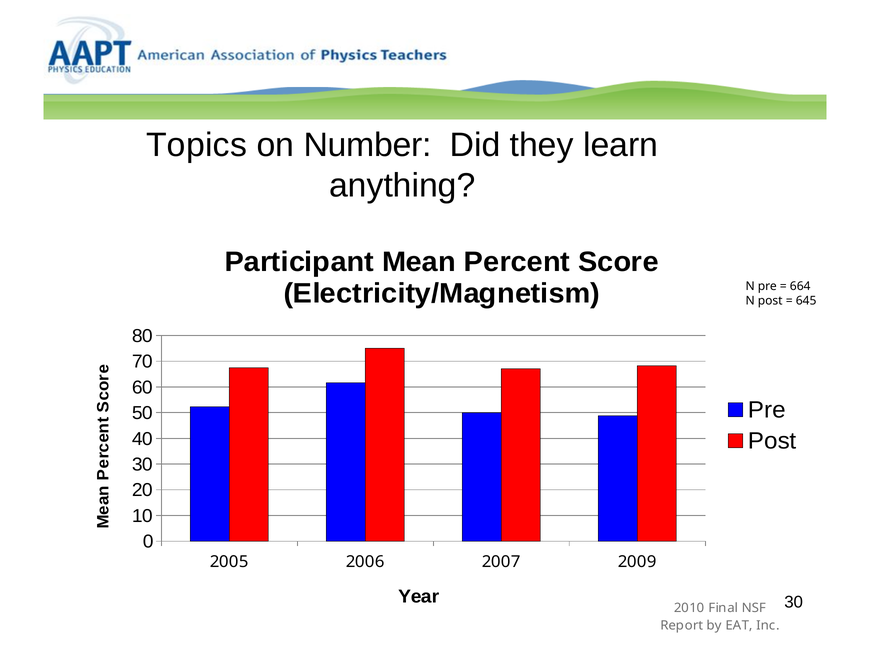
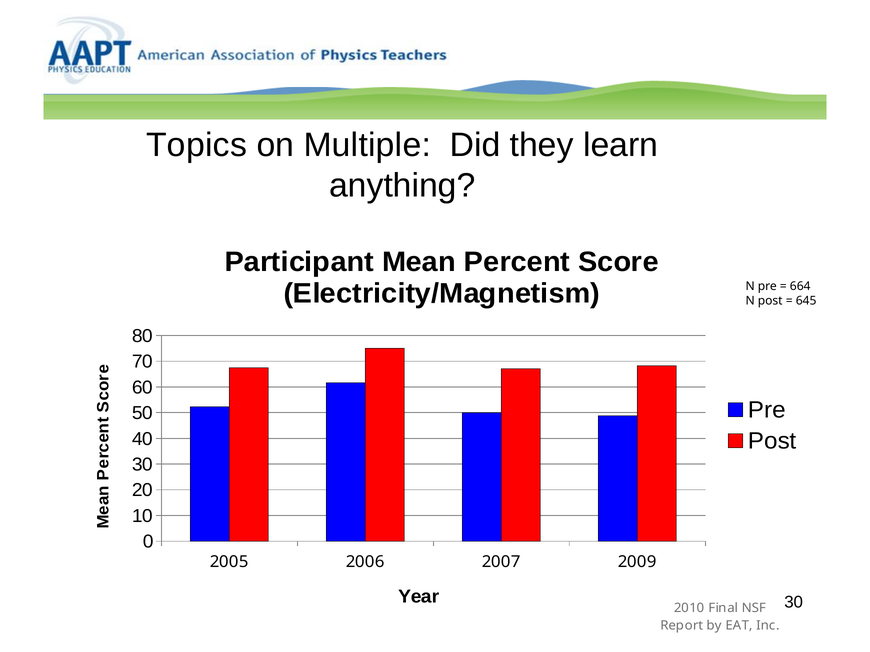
Number: Number -> Multiple (367, 145)
